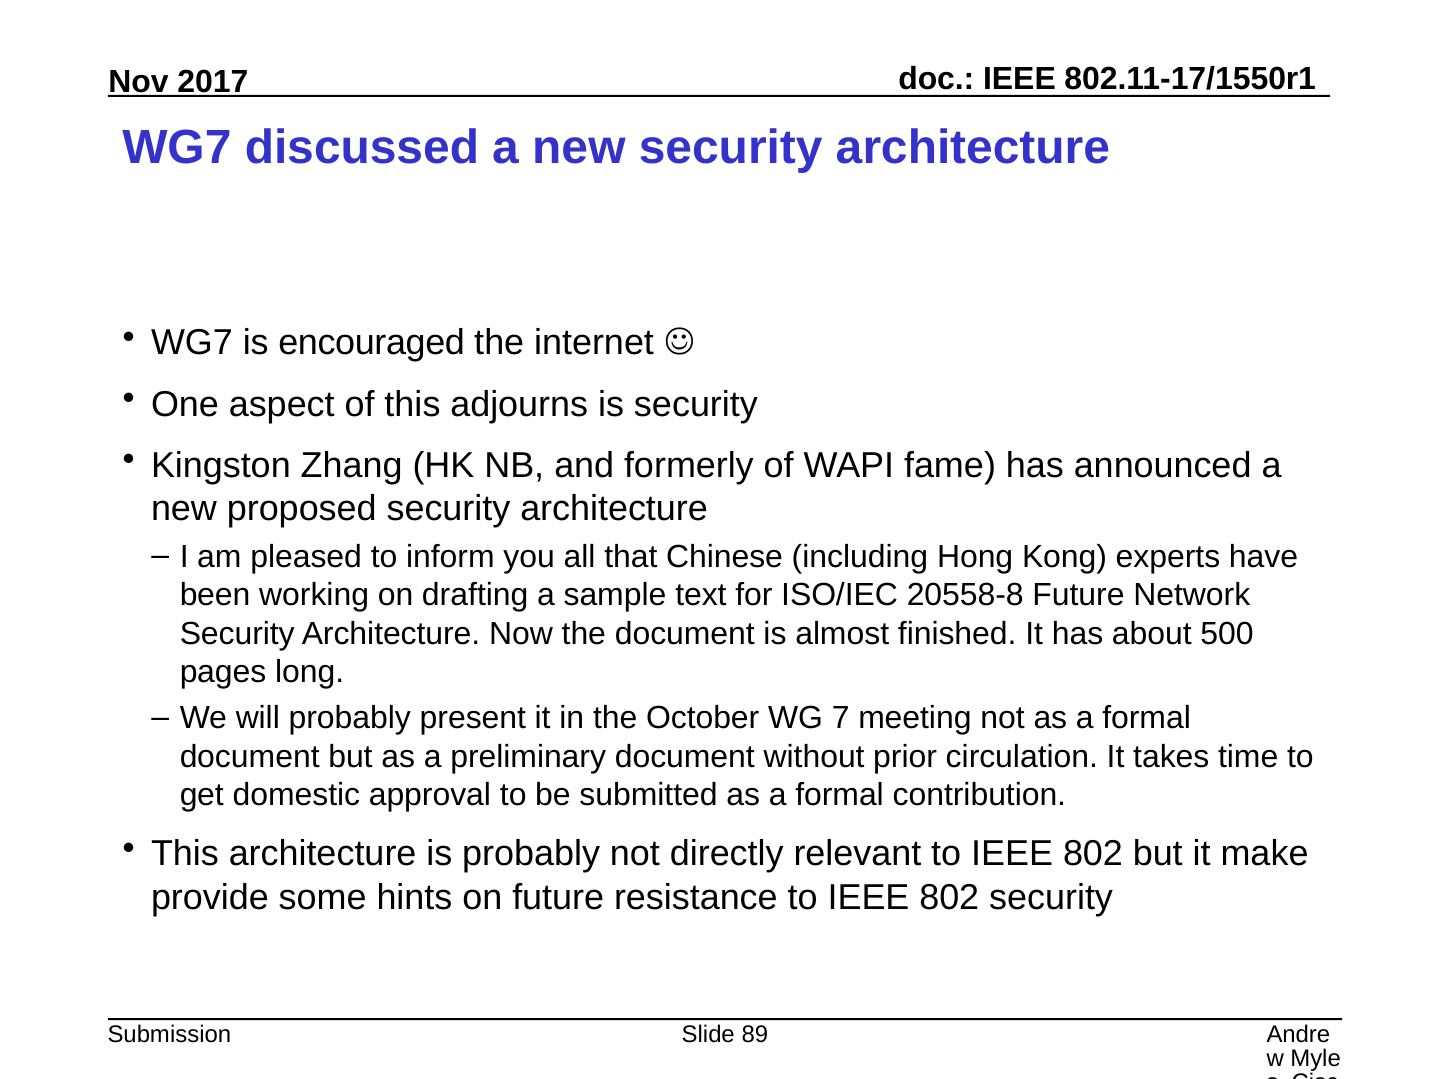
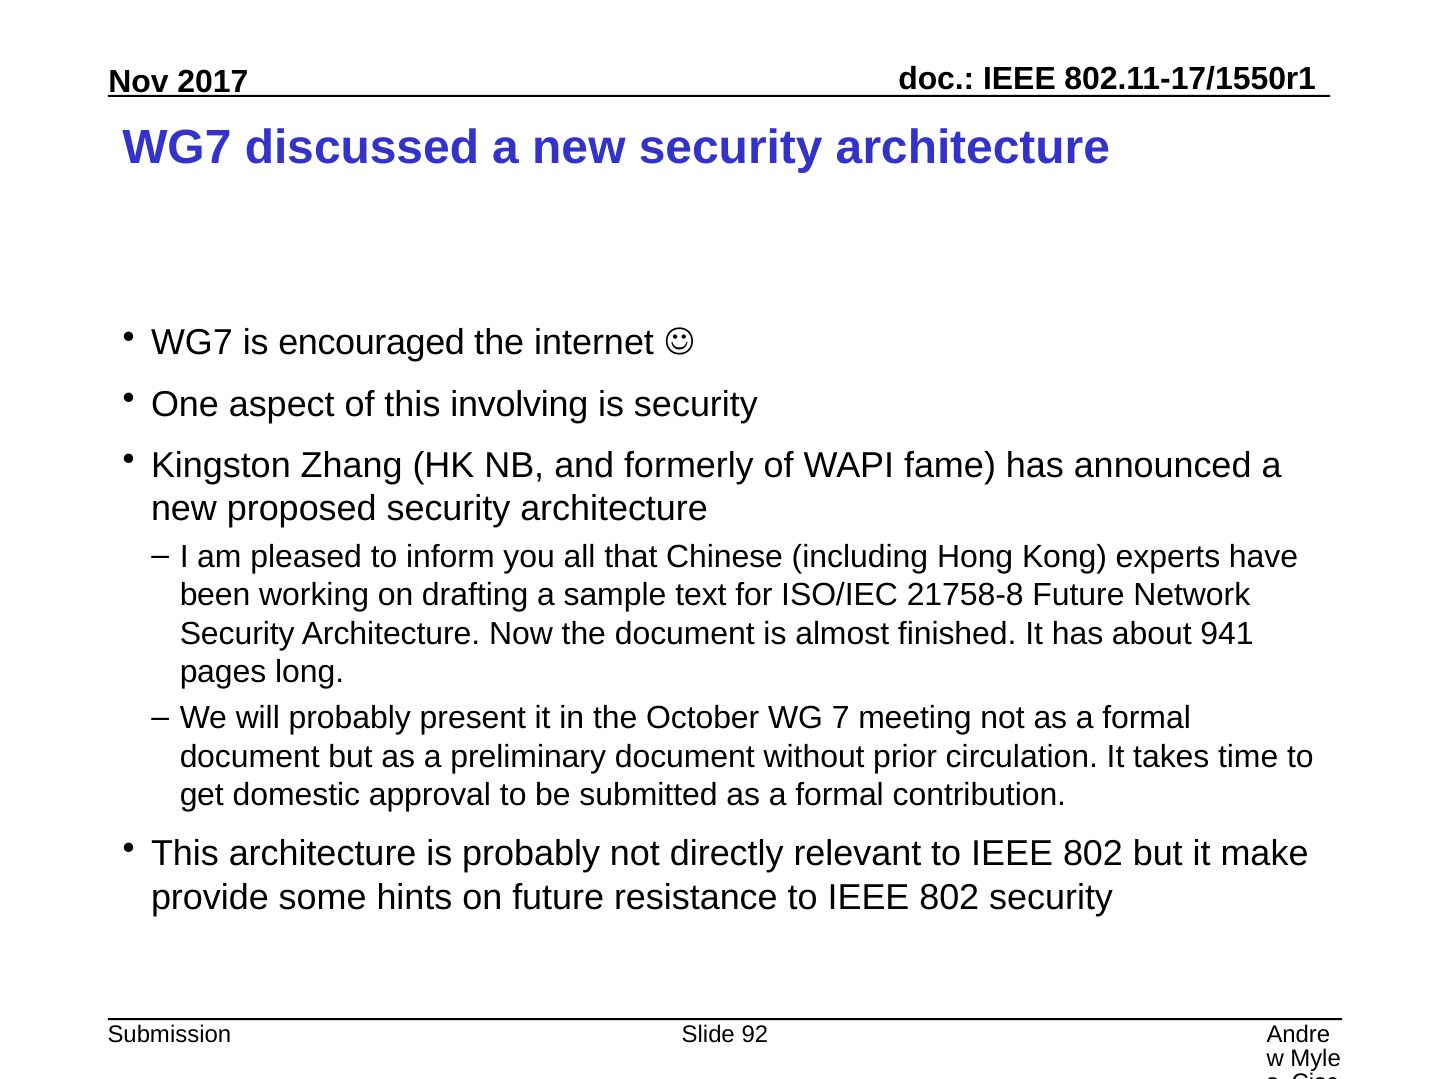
adjourns: adjourns -> involving (519, 404)
20558-8: 20558-8 -> 21758-8 (965, 595)
500: 500 -> 941 (1227, 633)
89: 89 -> 92 (755, 1034)
